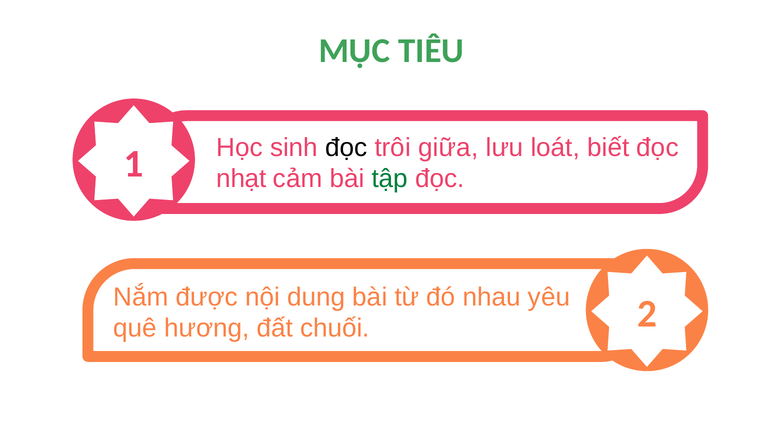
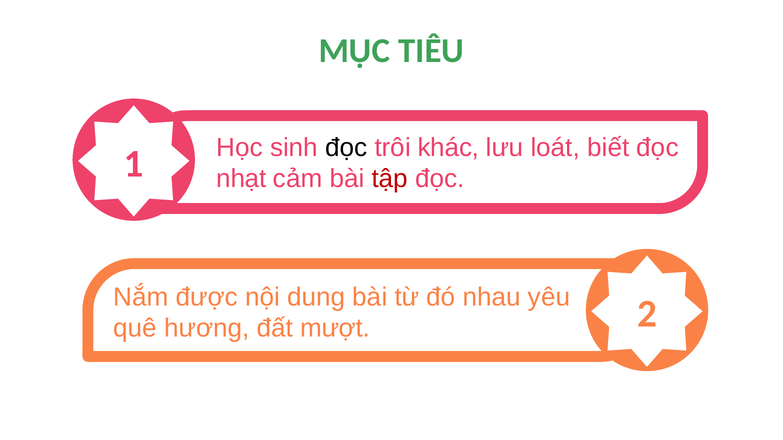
giữa: giữa -> khác (448, 148)
tập colour: green -> red (390, 179)
chuối: chuối -> mượt (335, 329)
